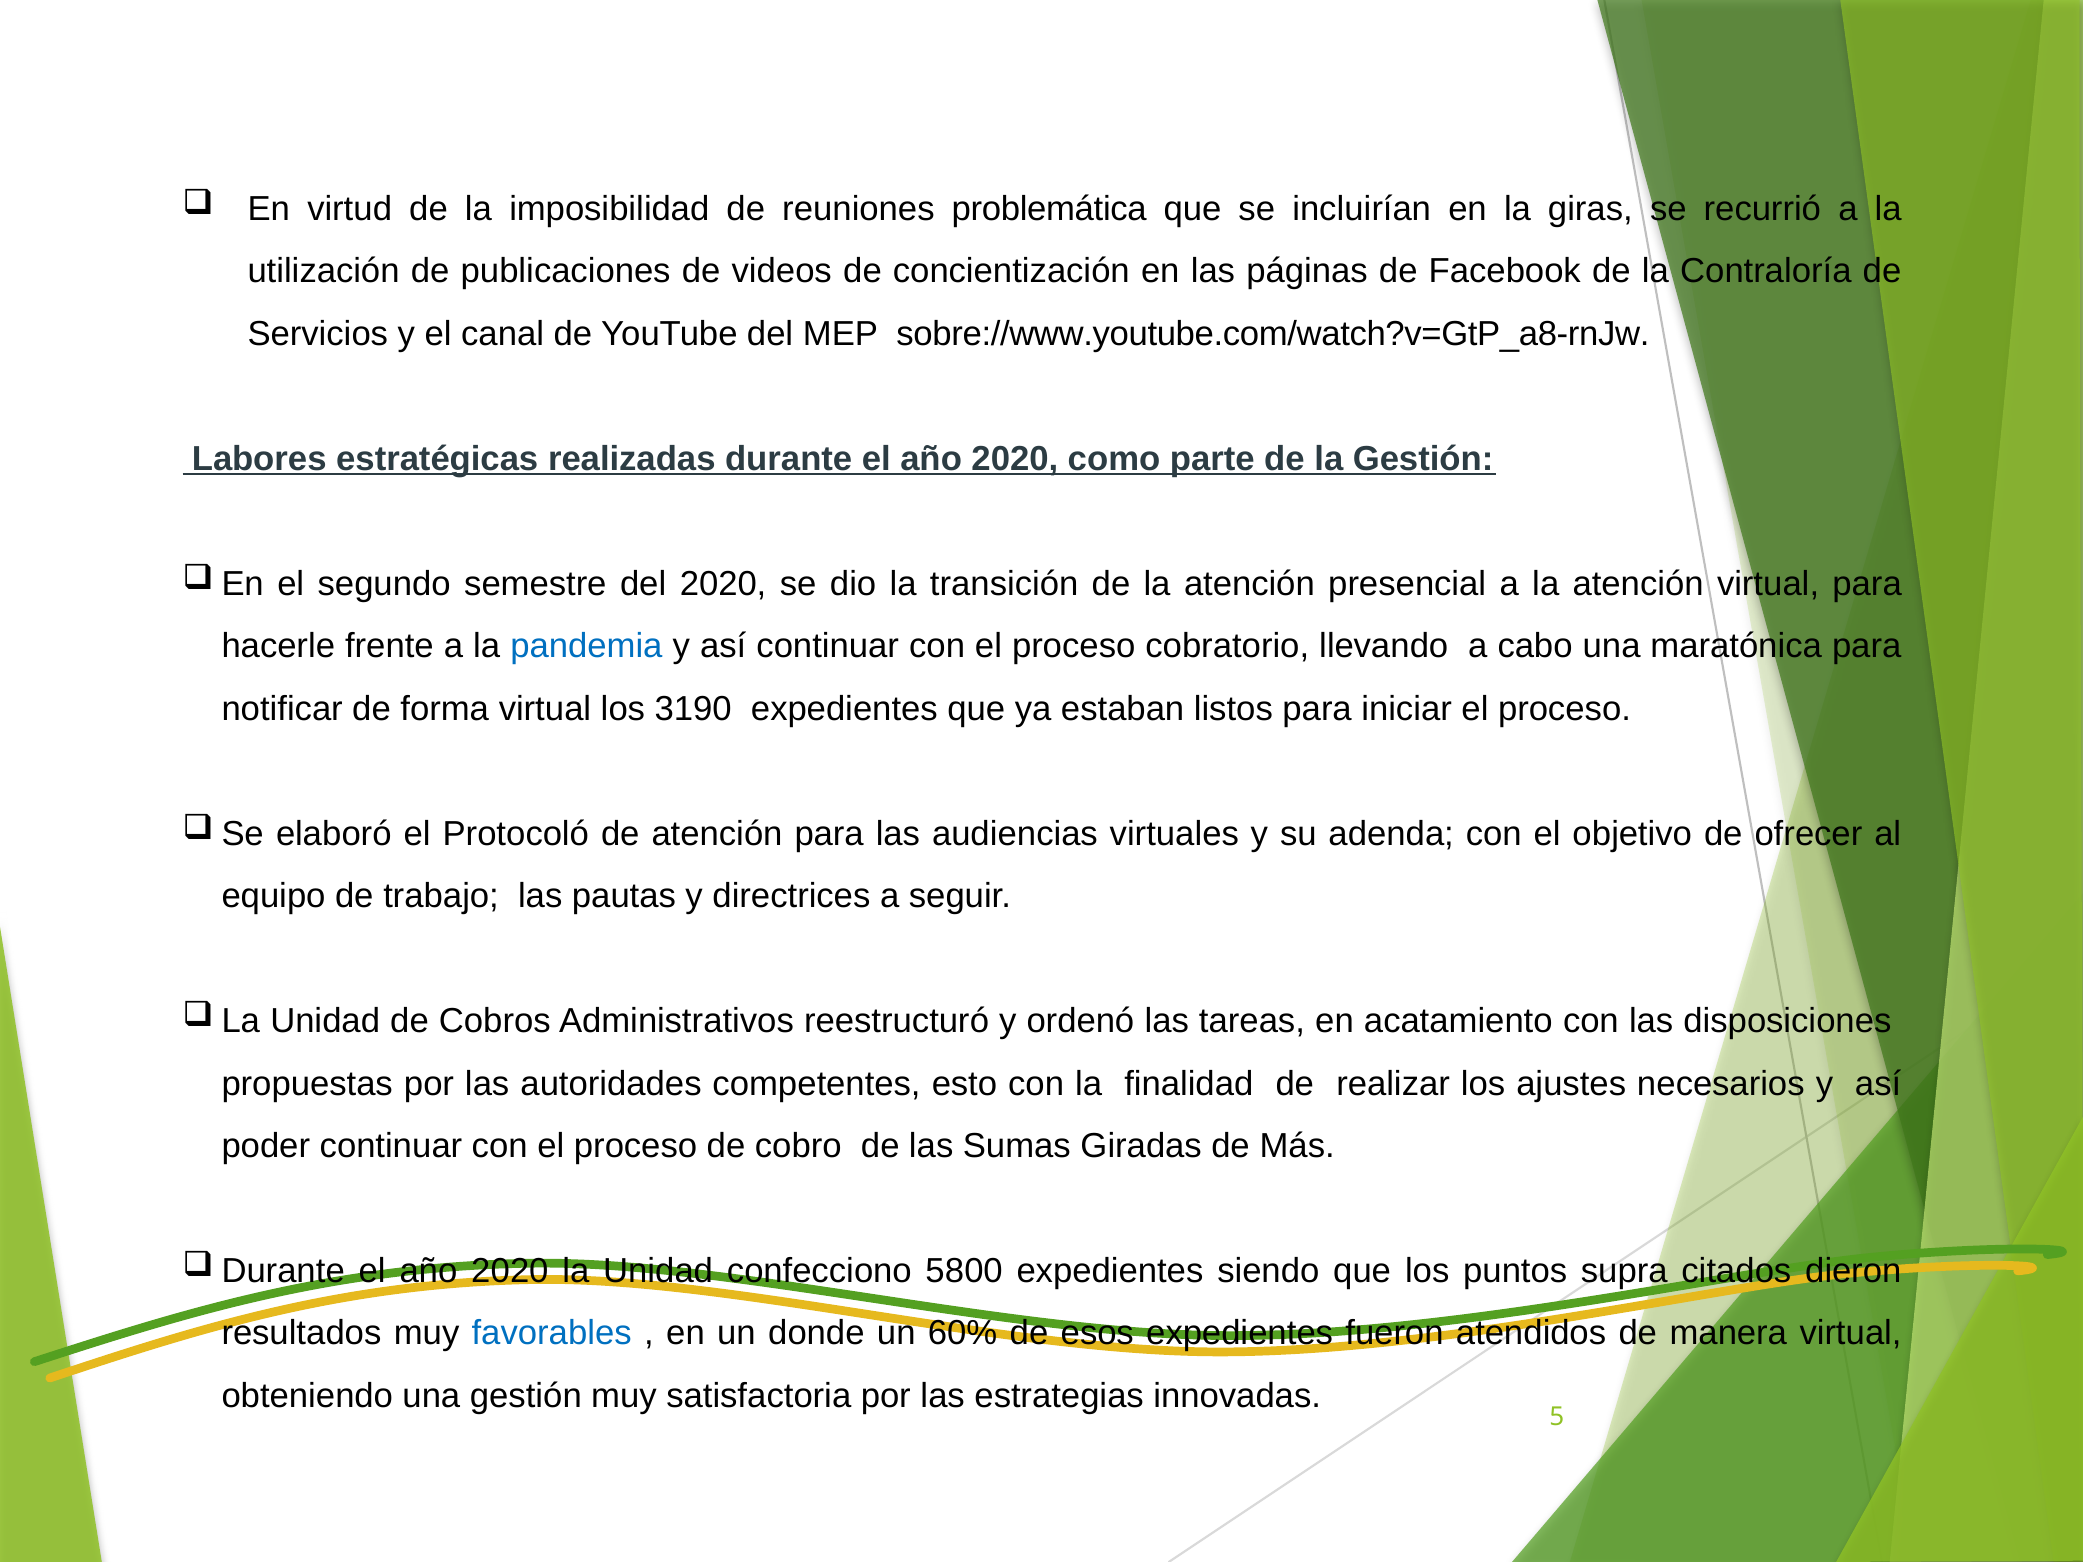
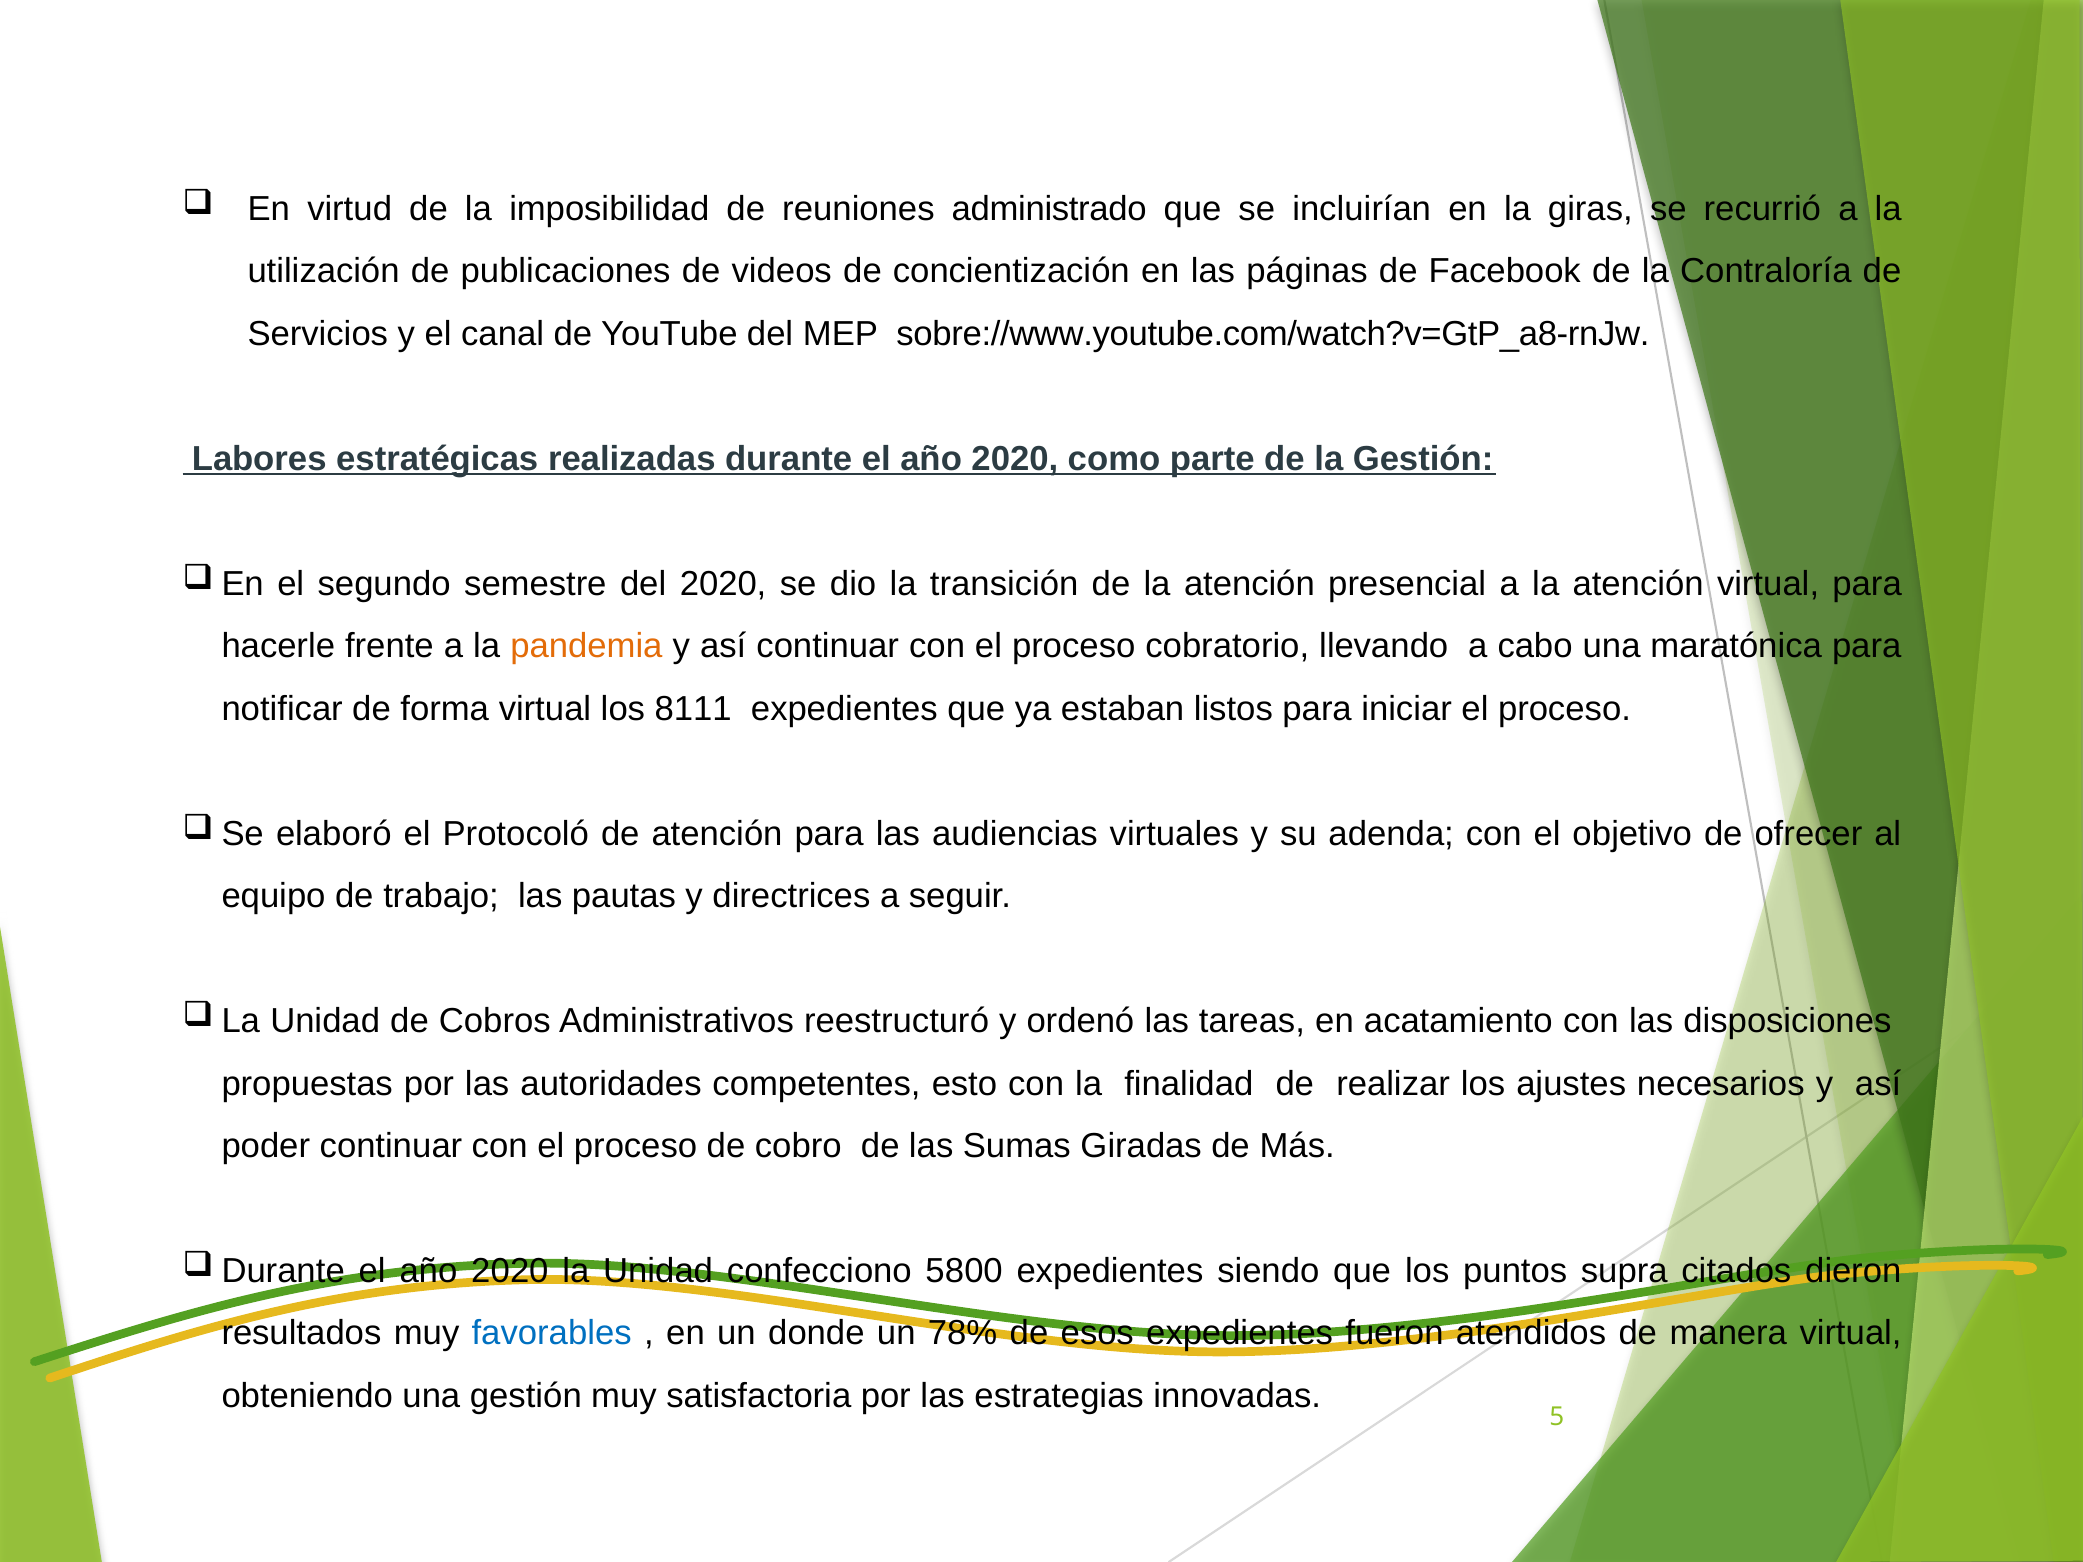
problemática: problemática -> administrado (1049, 209)
pandemia colour: blue -> orange (586, 646)
3190: 3190 -> 8111 (693, 709)
60%: 60% -> 78% (963, 1334)
